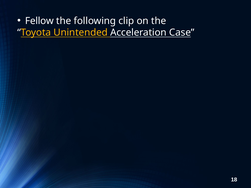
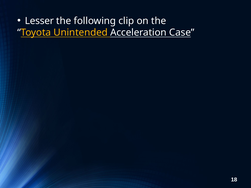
Fellow: Fellow -> Lesser (39, 21)
